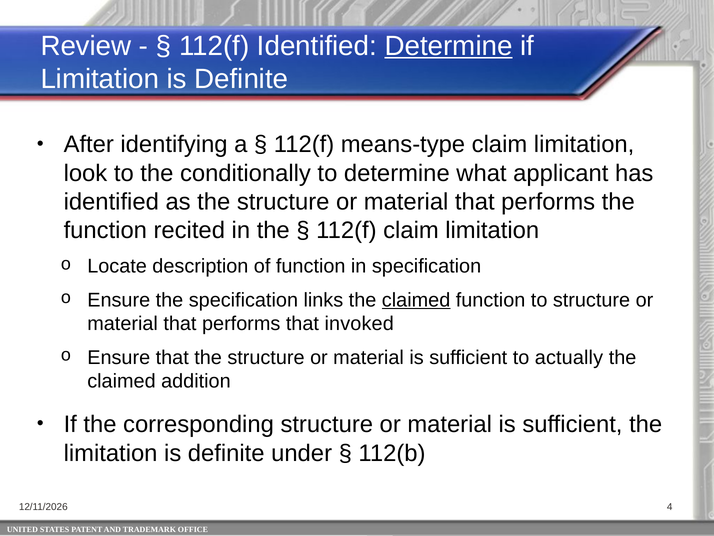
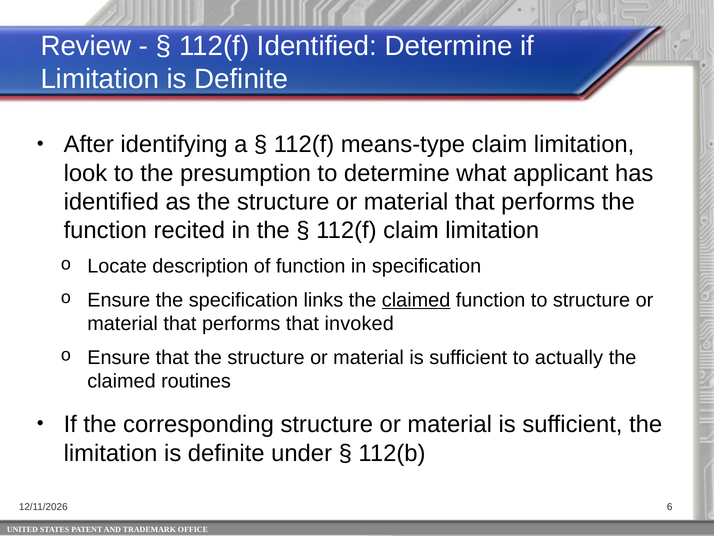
Determine underline: present -> none (449, 46)
conditionally: conditionally -> presumption (245, 173)
addition: addition -> routines (196, 381)
4: 4 -> 6 (670, 506)
